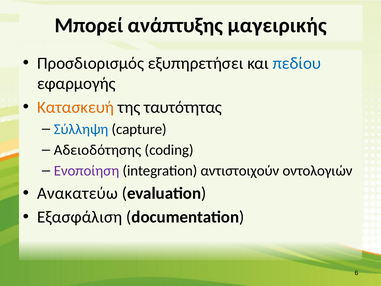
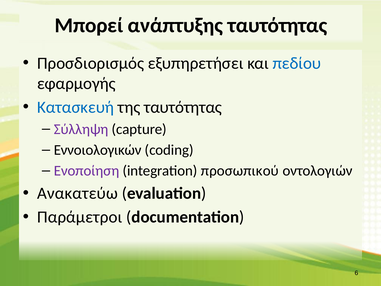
ανάπτυξης μαγειρικής: μαγειρικής -> ταυτότητας (277, 25)
Κατασκευή colour: orange -> blue (76, 107)
Σύλληψη colour: blue -> purple (81, 129)
Αδειοδότησης: Αδειοδότησης -> Εννοιολογικών (98, 150)
αντιστοιχούν: αντιστοιχούν -> προσωπικού (240, 171)
Εξασφάλιση: Εξασφάλιση -> Παράμετροι (80, 217)
